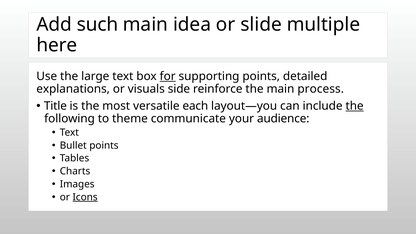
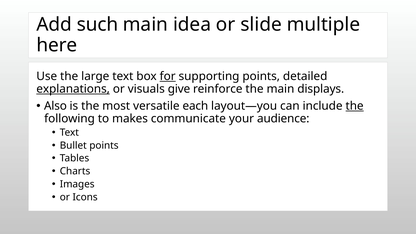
explanations underline: none -> present (73, 89)
side: side -> give (179, 89)
process: process -> displays (321, 89)
Title: Title -> Also (55, 106)
theme: theme -> makes (130, 119)
Icons underline: present -> none (85, 197)
